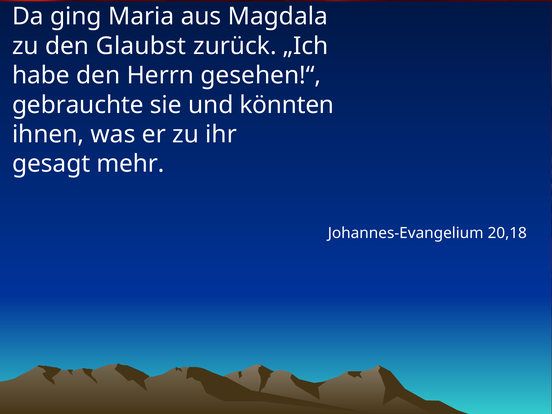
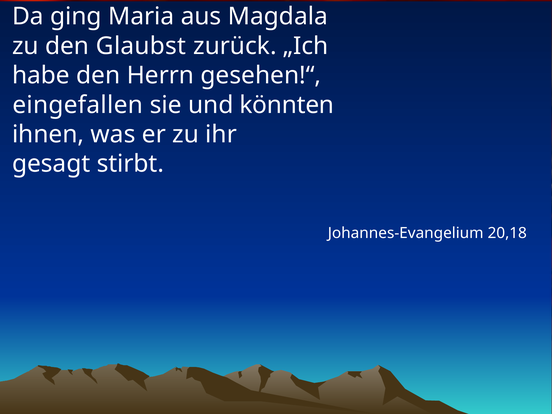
gebrauchte: gebrauchte -> eingefallen (78, 105)
mehr: mehr -> stirbt (130, 164)
